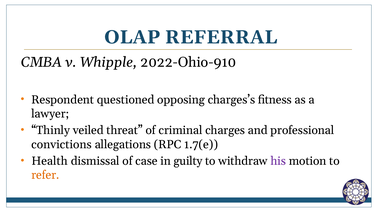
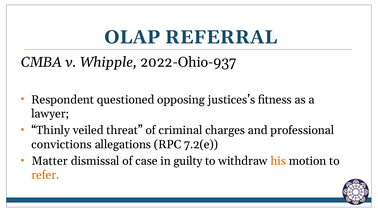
2022-Ohio-910: 2022-Ohio-910 -> 2022-Ohio-937 (188, 62)
charges’s: charges’s -> justices’s (231, 100)
1.7(e: 1.7(e -> 7.2(e (201, 145)
Health: Health -> Matter (50, 161)
his colour: purple -> orange (278, 161)
